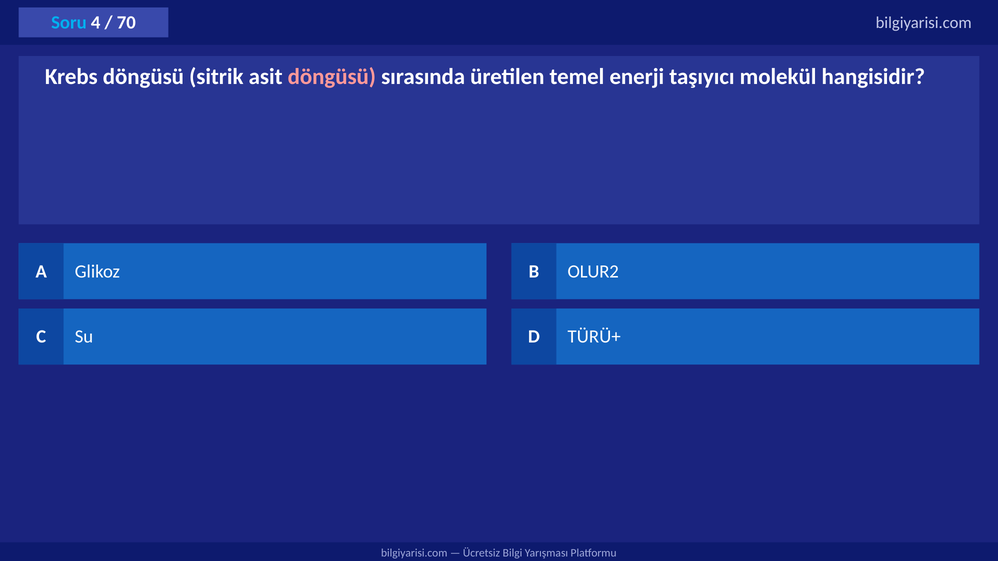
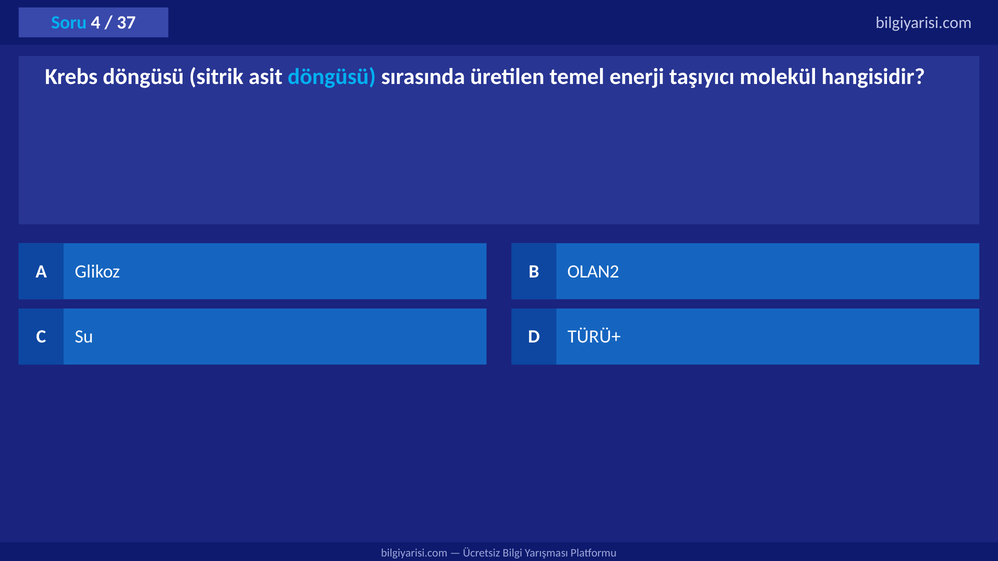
70: 70 -> 37 (126, 23)
döngüsü colour: pink -> light blue (332, 77)
OLUR2: OLUR2 -> OLAN2 (593, 272)
